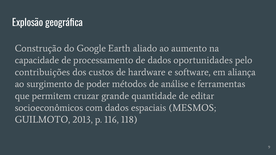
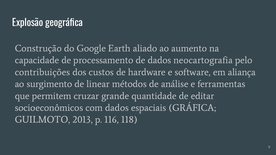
oportunidades: oportunidades -> neocartografia (203, 60)
poder: poder -> linear (98, 84)
MESMOS: MESMOS -> GRÁFICA (192, 108)
